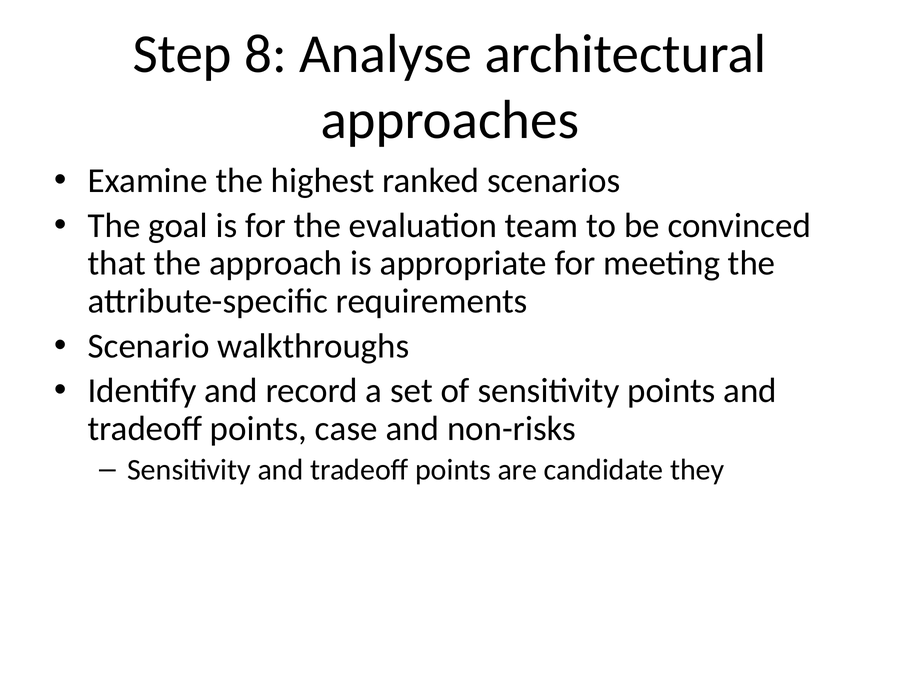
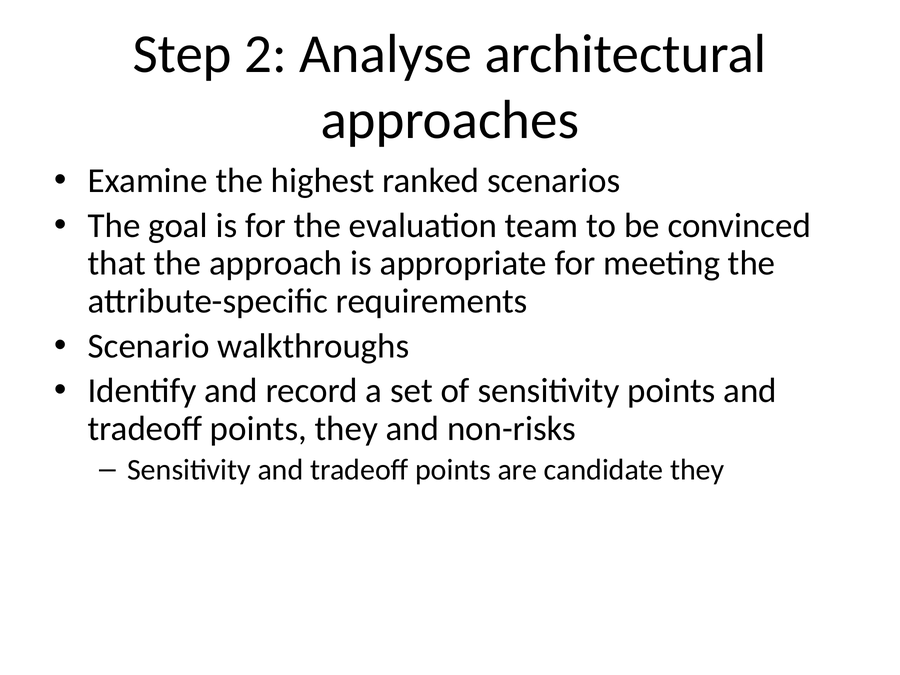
8: 8 -> 2 (266, 54)
points case: case -> they (346, 429)
